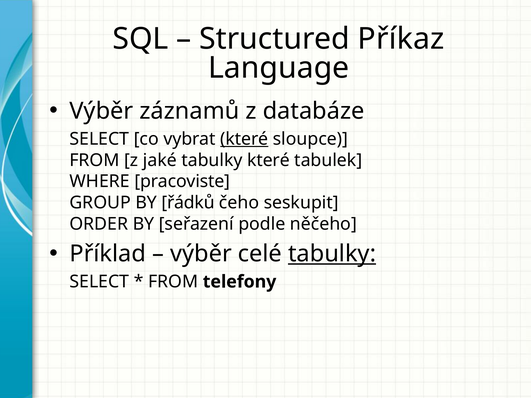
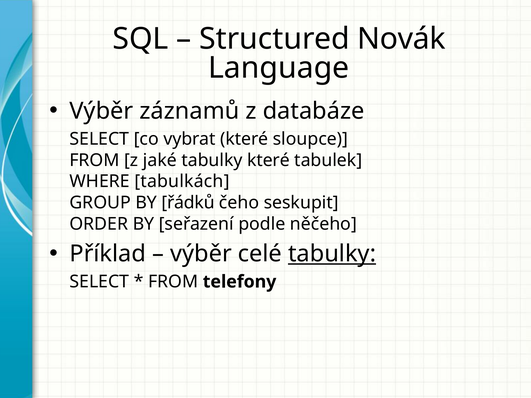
Příkaz: Příkaz -> Novák (401, 39)
které underline: present -> none (244, 139)
pracoviste: pracoviste -> tabulkách (182, 182)
